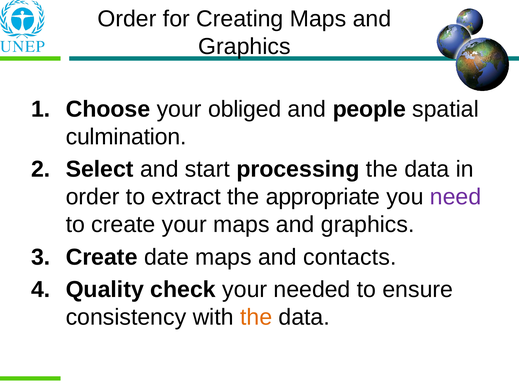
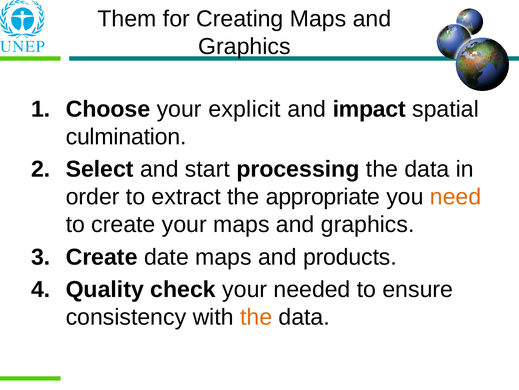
Order: Order -> Them (127, 19)
obliged: obliged -> explicit (244, 109)
people: people -> impact (369, 109)
need colour: purple -> orange (456, 197)
contacts: contacts -> products (350, 257)
